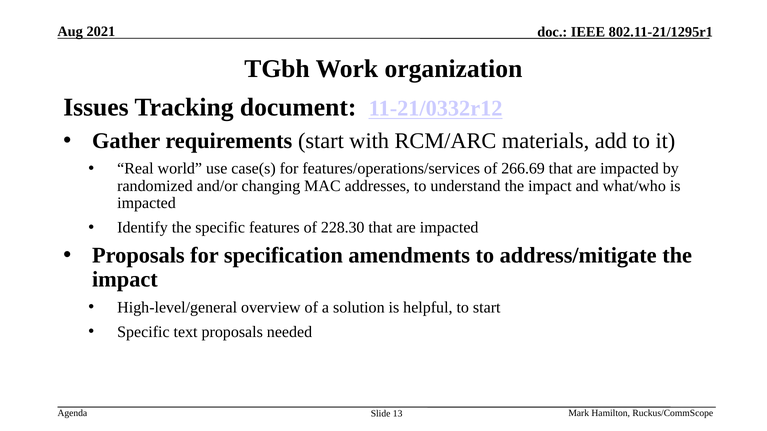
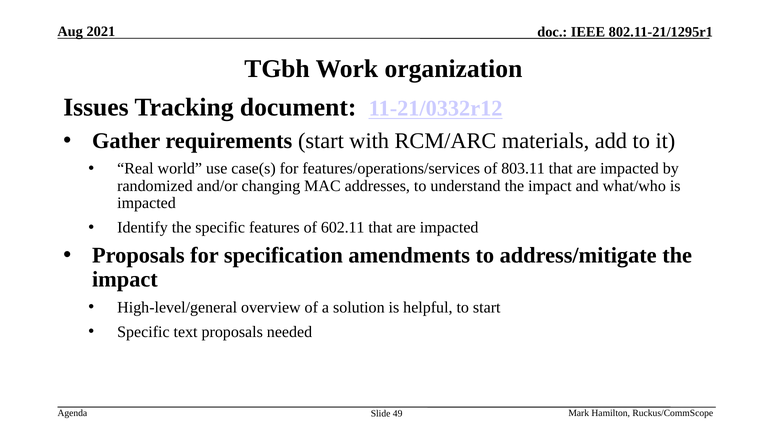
266.69: 266.69 -> 803.11 (523, 169)
228.30: 228.30 -> 602.11 (343, 228)
13: 13 -> 49 (398, 414)
